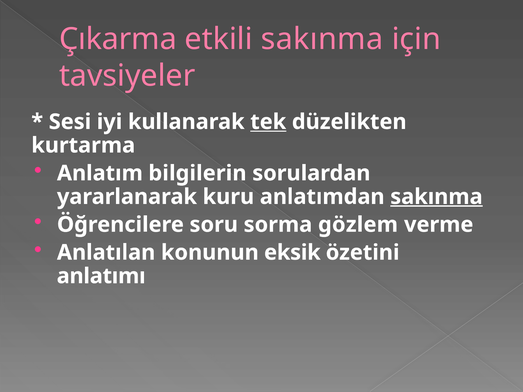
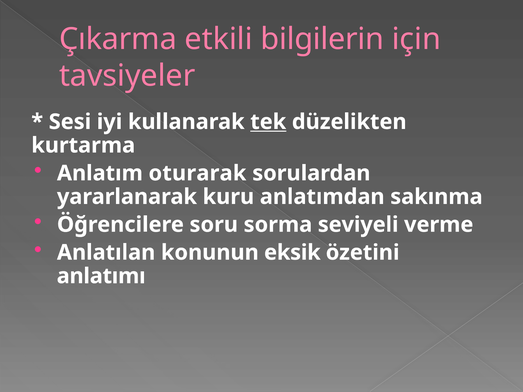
etkili sakınma: sakınma -> bilgilerin (322, 39)
bilgilerin: bilgilerin -> oturarak (197, 173)
sakınma underline: present -> none (436, 197)
gözlem: gözlem -> seviyeli (358, 225)
